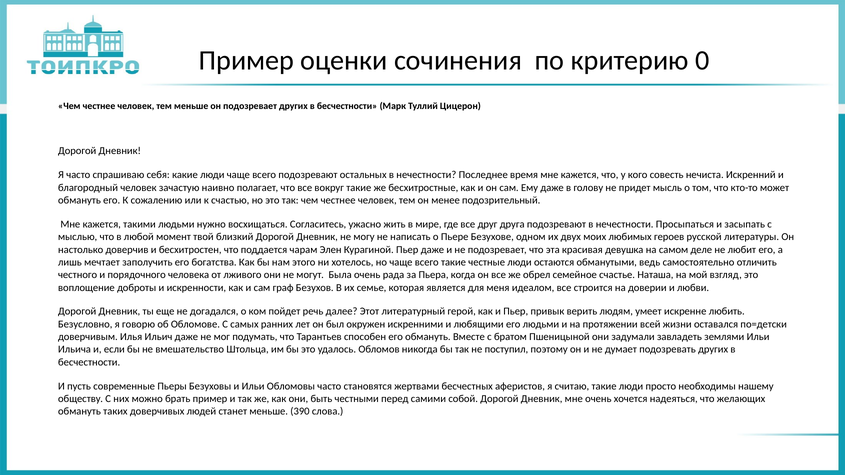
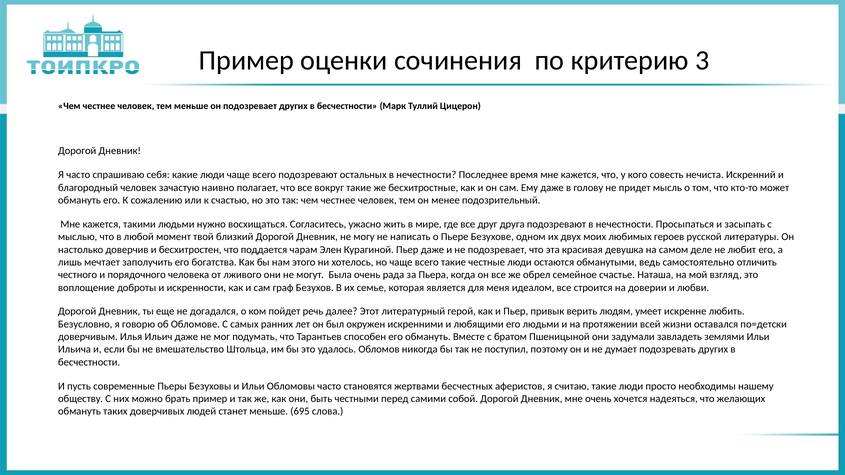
0: 0 -> 3 (702, 61)
390: 390 -> 695 (300, 412)
